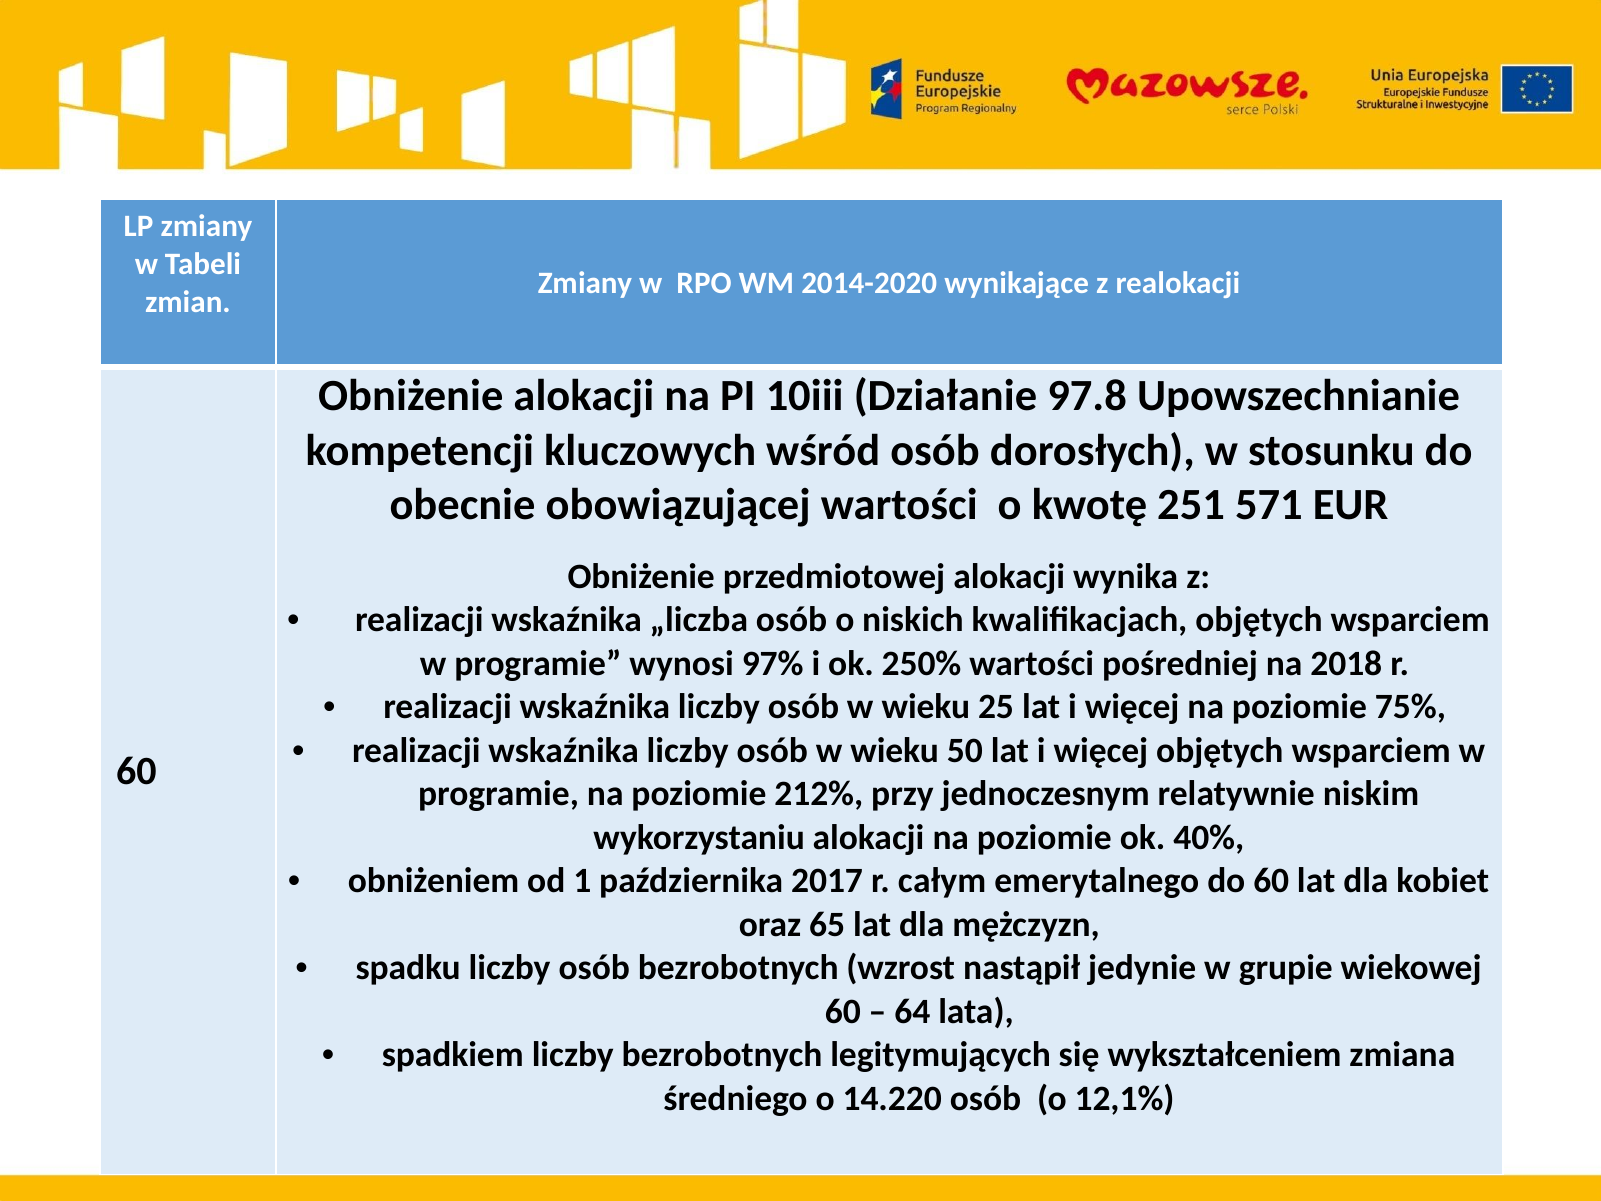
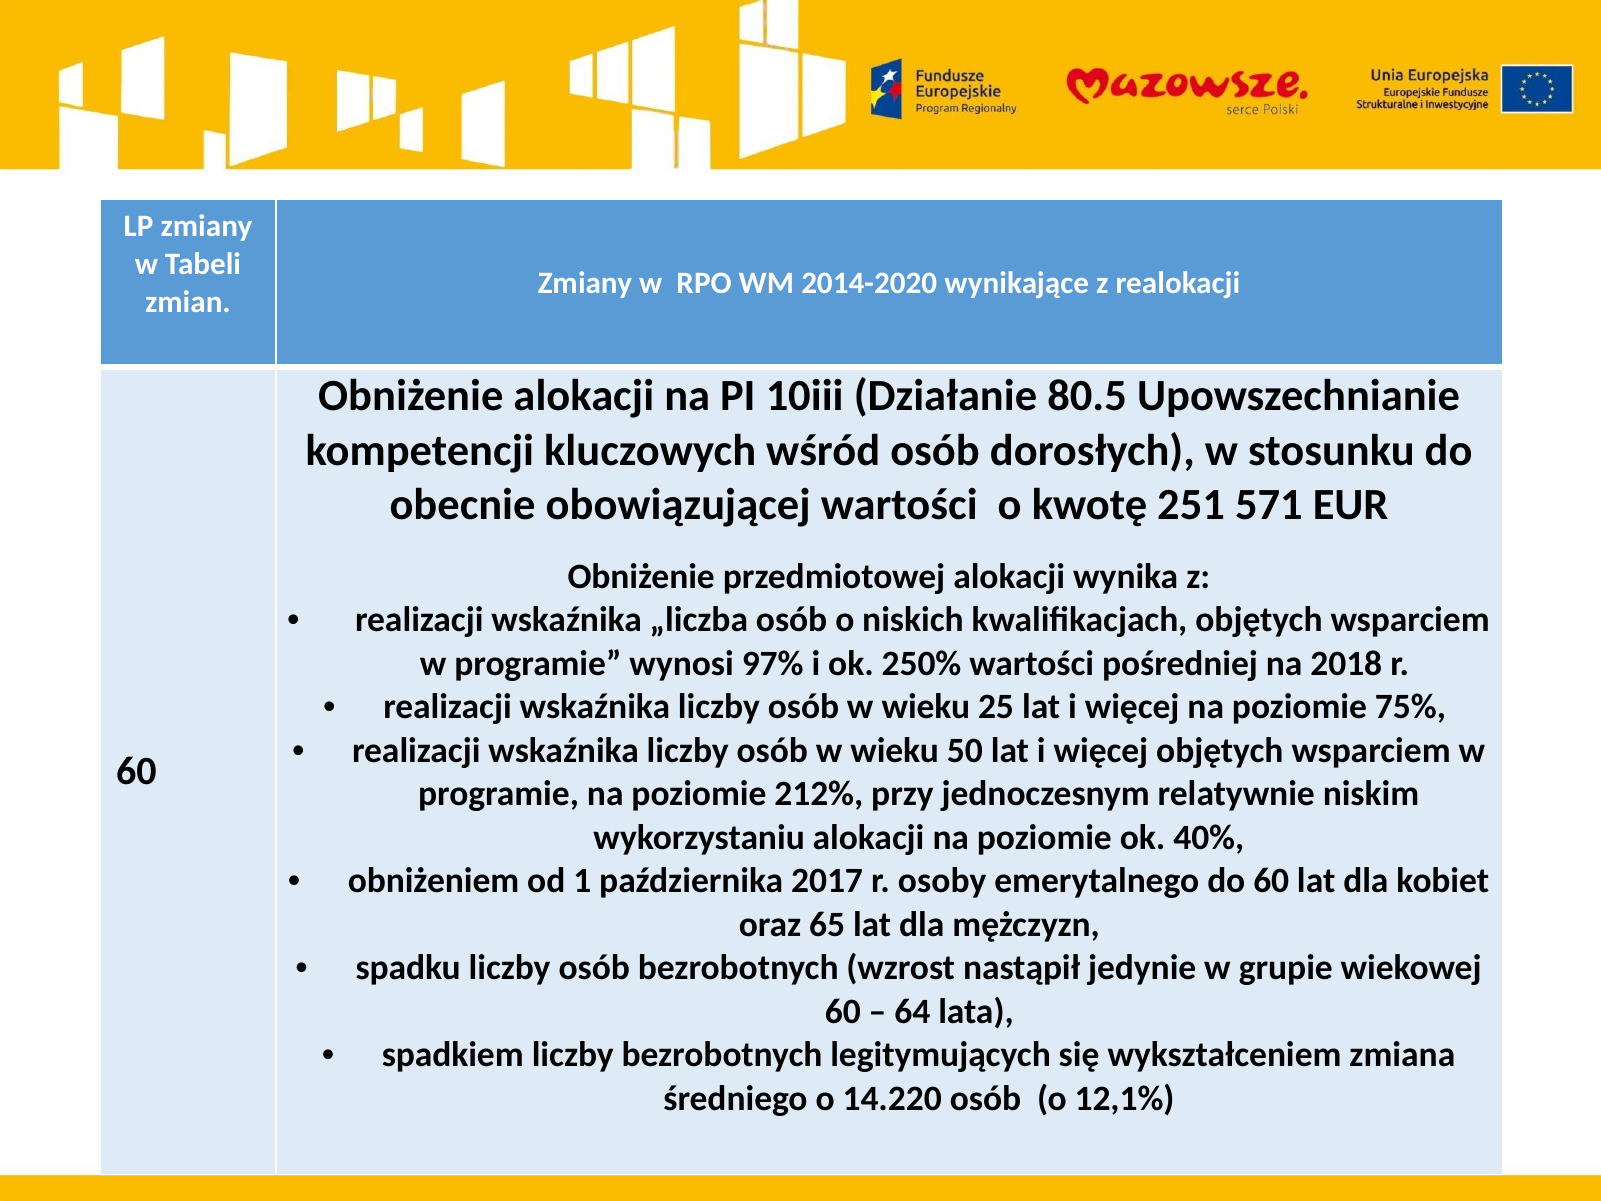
97.8: 97.8 -> 80.5 (1087, 396)
całym: całym -> osoby (942, 881)
